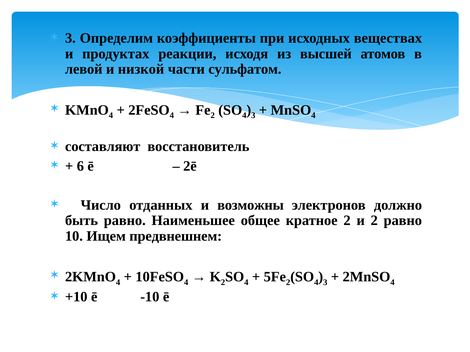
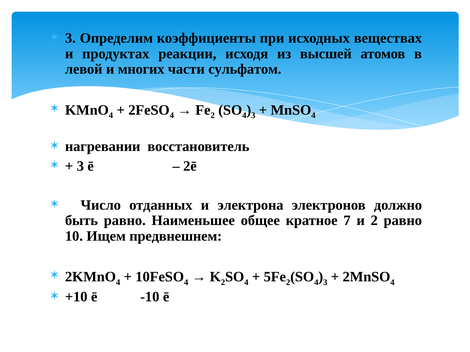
низкой: низкой -> многих (141, 69)
составляют: составляют -> нагревании (103, 147)
6: 6 -> 3 (80, 166)
возможны: возможны -> электрона (250, 205)
кратное 2: 2 -> 7 (347, 221)
